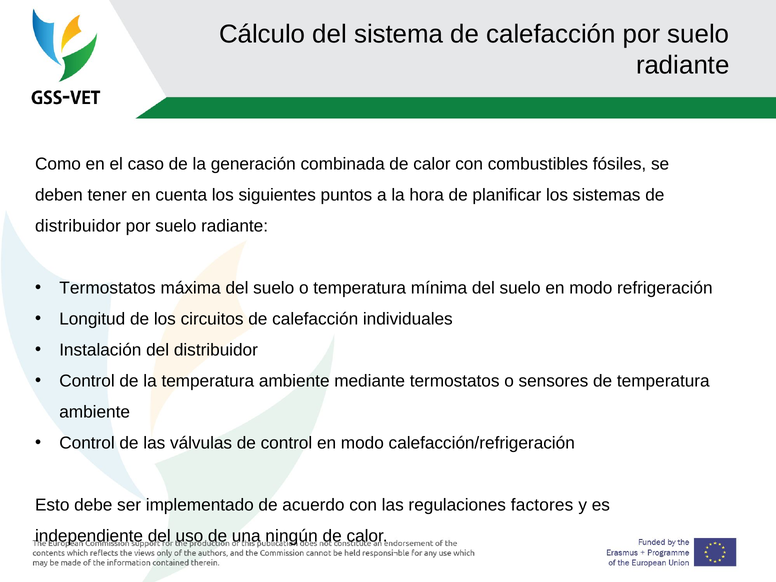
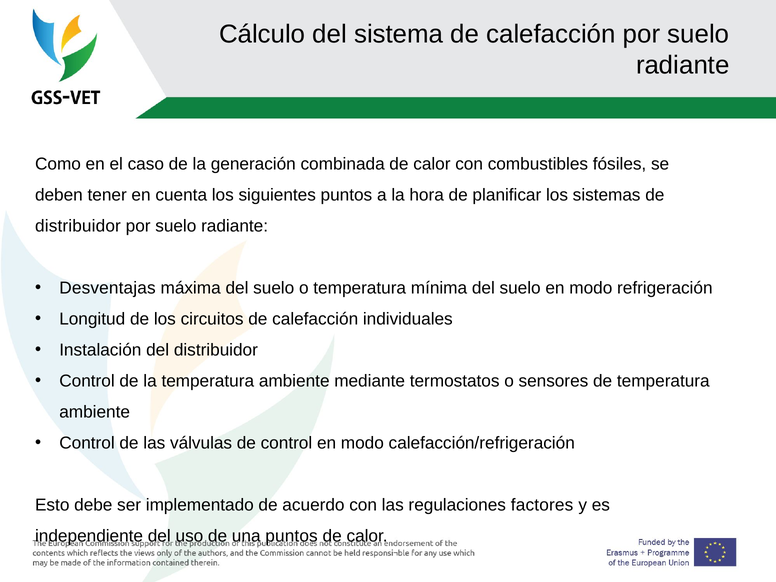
Termostatos: Termostatos -> Desventajas (108, 288)
una ningún: ningún -> puntos (292, 536)
